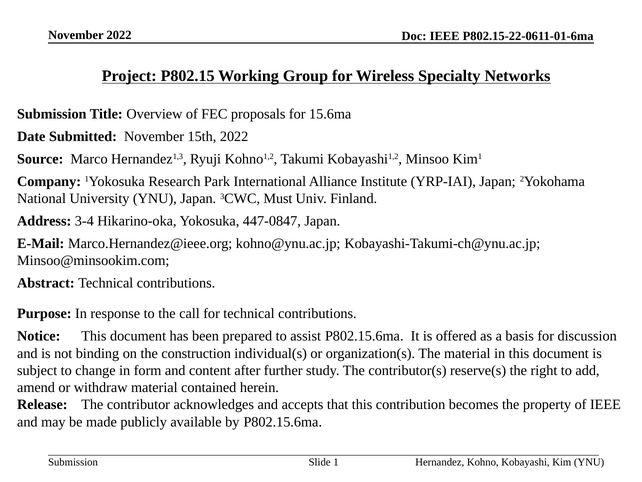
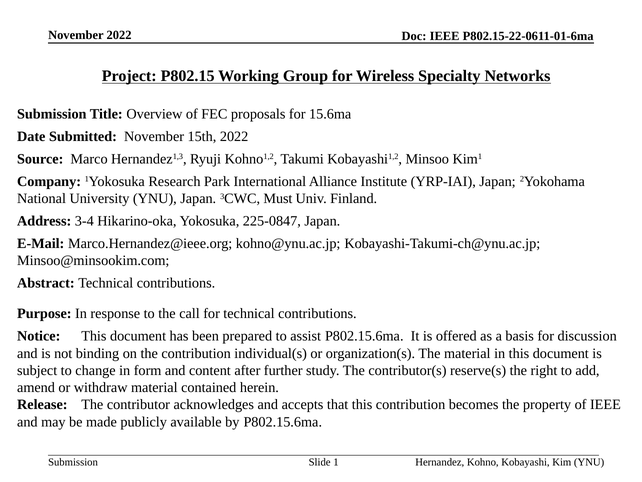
447-0847: 447-0847 -> 225-0847 (272, 221)
the construction: construction -> contribution (196, 353)
